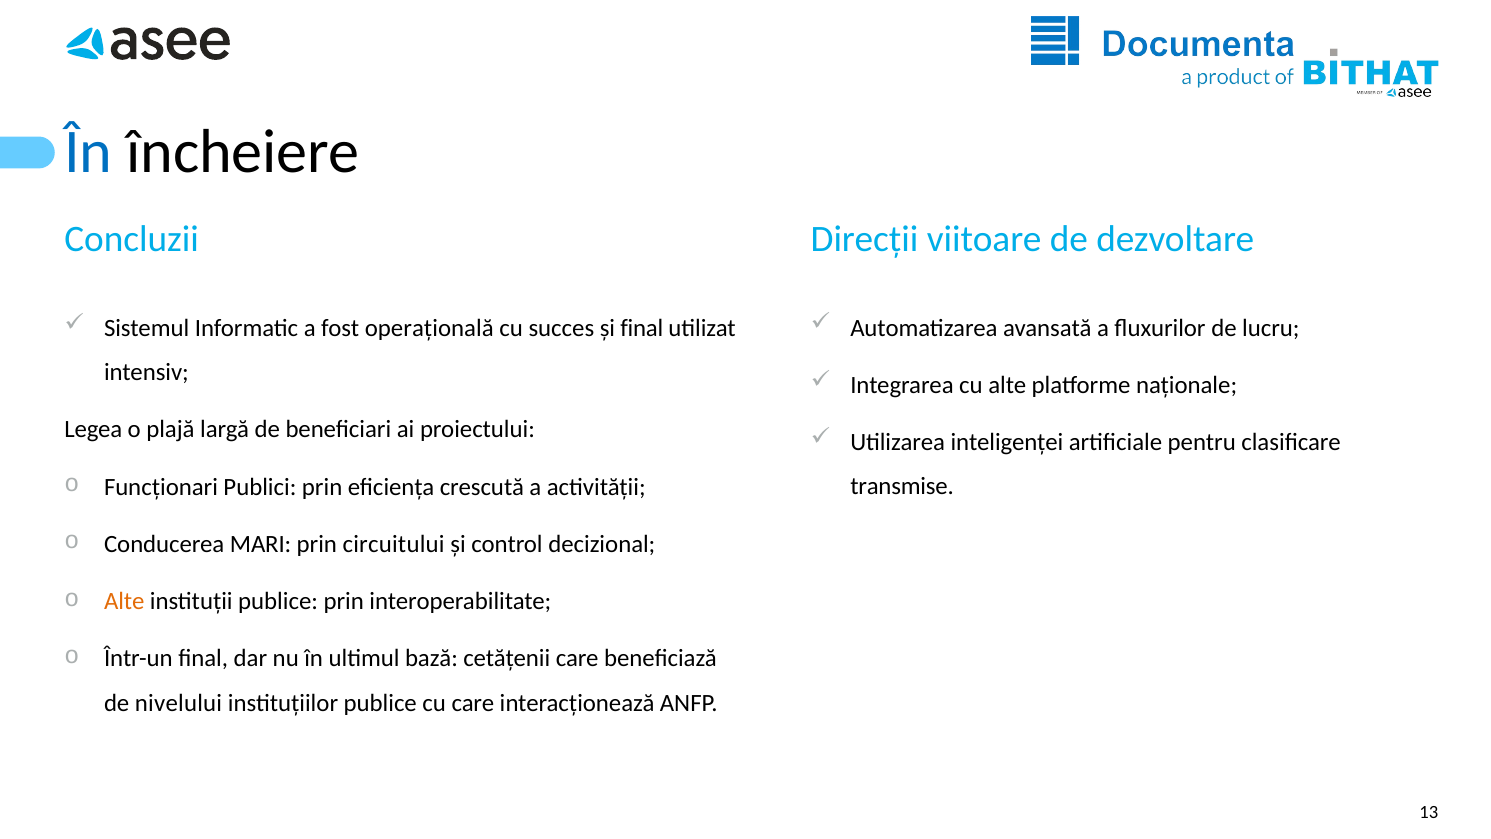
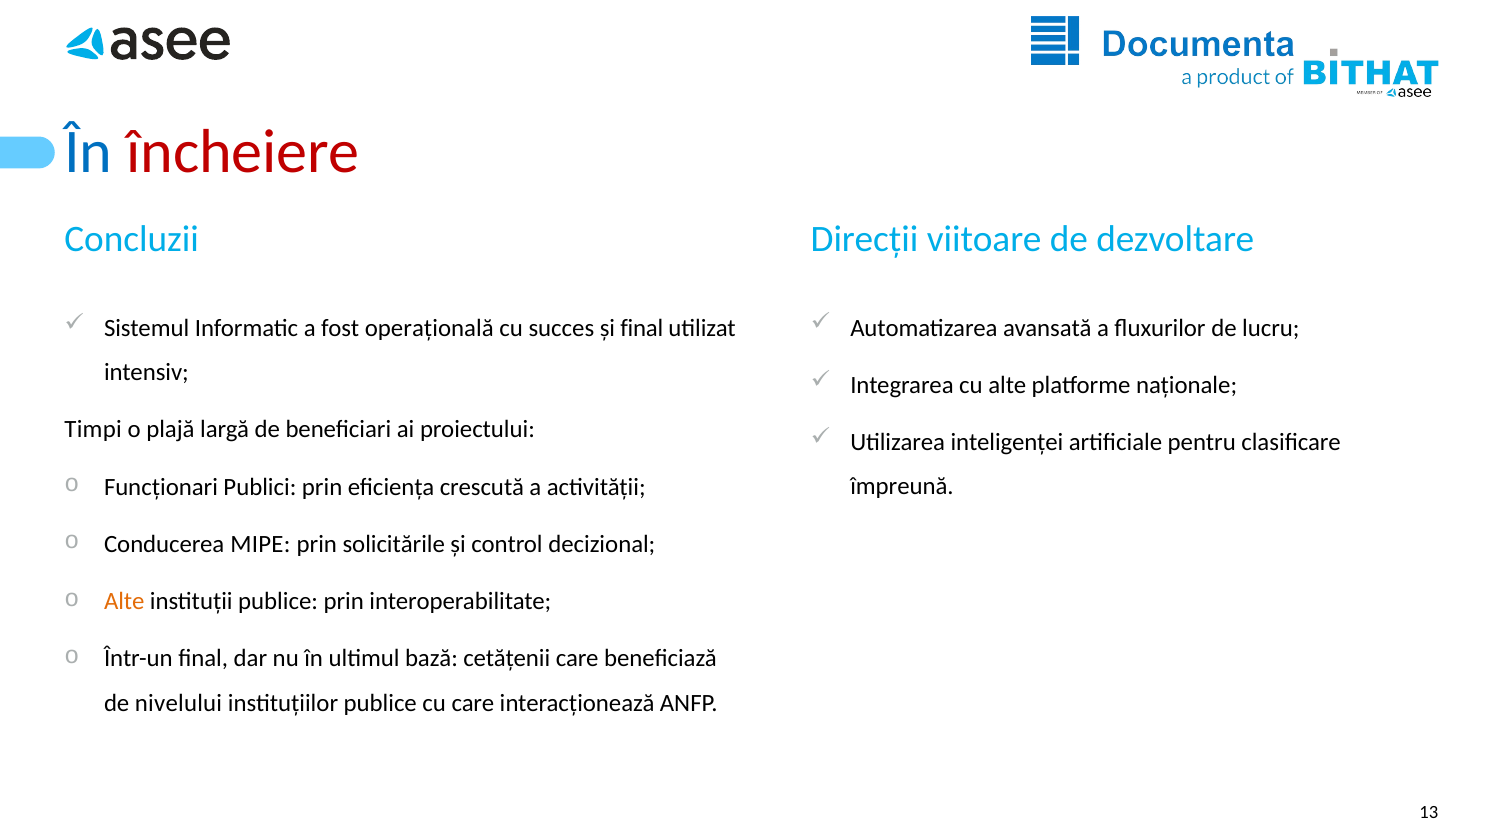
încheiere colour: black -> red (243, 152)
Legea: Legea -> Timpi (93, 430)
transmise: transmise -> împreună (902, 487)
MARI: MARI -> MIPE (260, 544)
circuitului: circuitului -> solicitările (394, 544)
